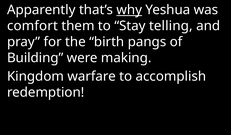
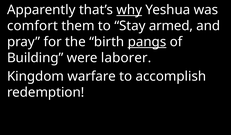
telling: telling -> armed (171, 26)
pangs underline: none -> present (147, 42)
making: making -> laborer (126, 58)
